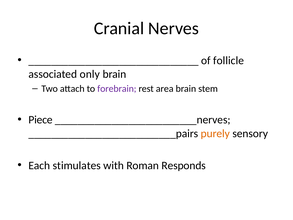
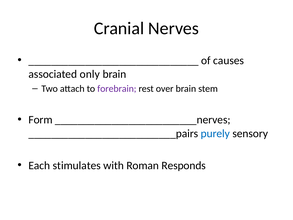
follicle: follicle -> causes (229, 60)
area: area -> over (165, 89)
Piece: Piece -> Form (41, 120)
purely colour: orange -> blue (215, 133)
